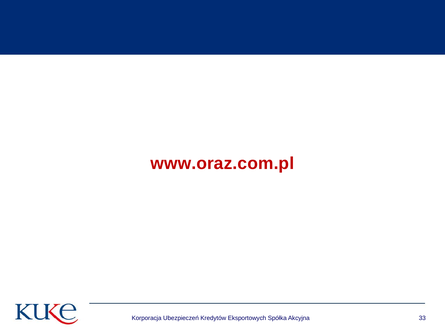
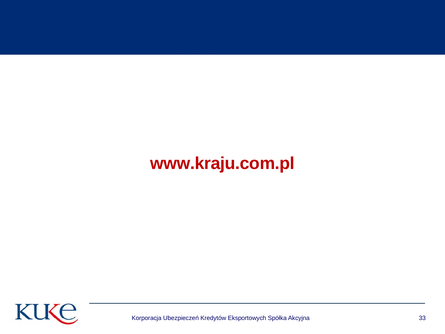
www.oraz.com.pl: www.oraz.com.pl -> www.kraju.com.pl (223, 163)
